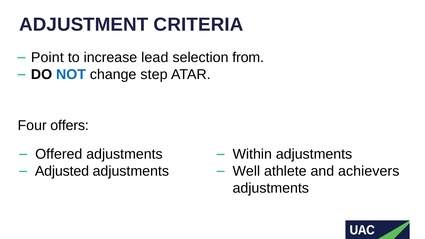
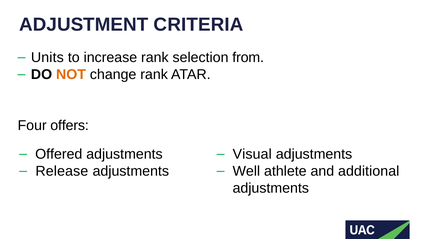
Point: Point -> Units (47, 58)
increase lead: lead -> rank (155, 58)
NOT colour: blue -> orange (71, 75)
change step: step -> rank (154, 75)
Within: Within -> Visual (252, 154)
Adjusted: Adjusted -> Release (62, 171)
achievers: achievers -> additional (369, 171)
